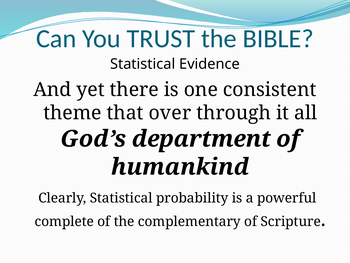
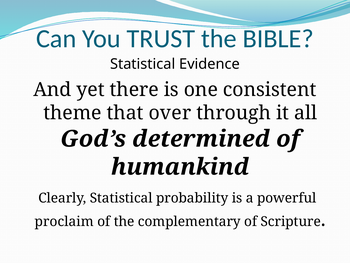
department: department -> determined (201, 139)
complete: complete -> proclaim (64, 221)
